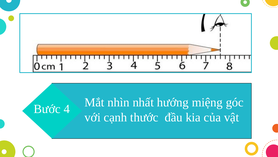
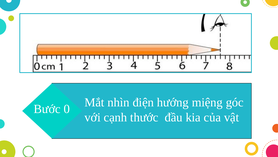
nhất: nhất -> điện (143, 102)
4: 4 -> 0 (67, 109)
